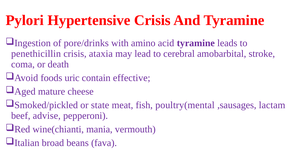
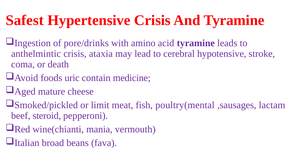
Pylori: Pylori -> Safest (25, 20)
penethicillin: penethicillin -> anthelmintic (36, 54)
amobarbital: amobarbital -> hypotensive (222, 54)
effective: effective -> medicine (132, 78)
state: state -> limit (100, 105)
advise: advise -> steroid (47, 116)
